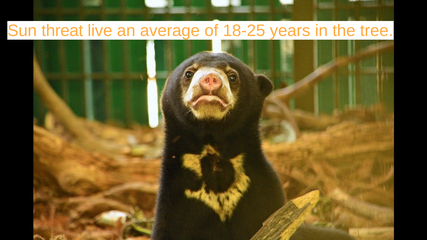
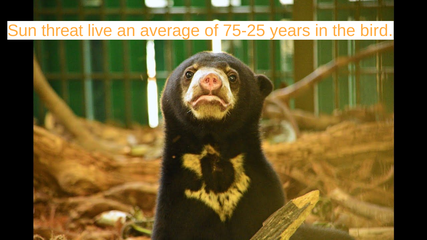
18-25: 18-25 -> 75-25 (244, 31)
tree: tree -> bird (377, 31)
